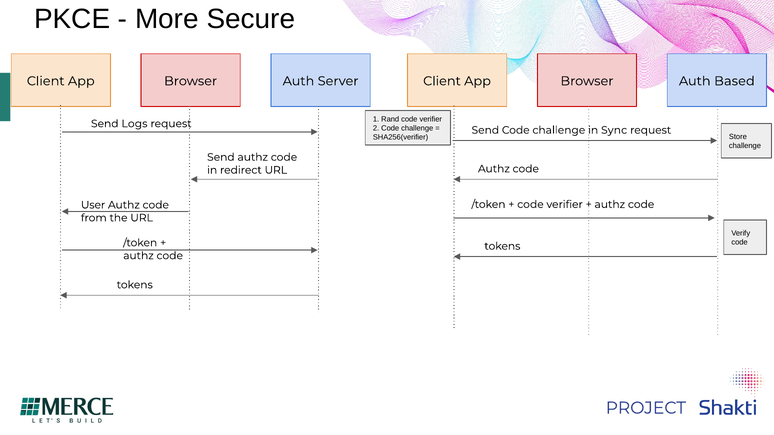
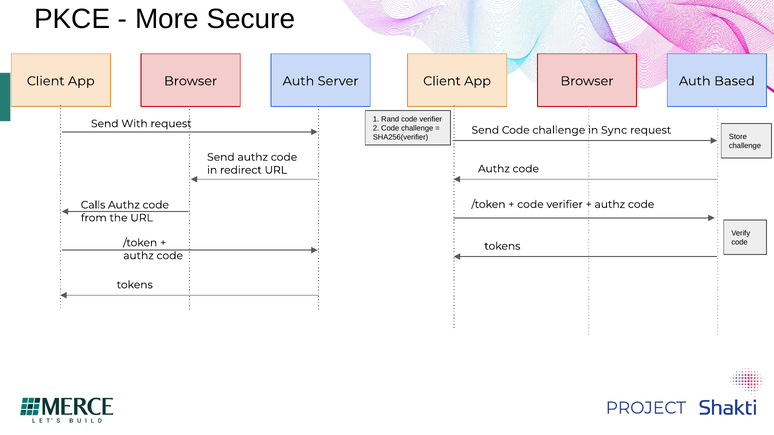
Logs: Logs -> With (135, 124)
User: User -> Calls (93, 205)
